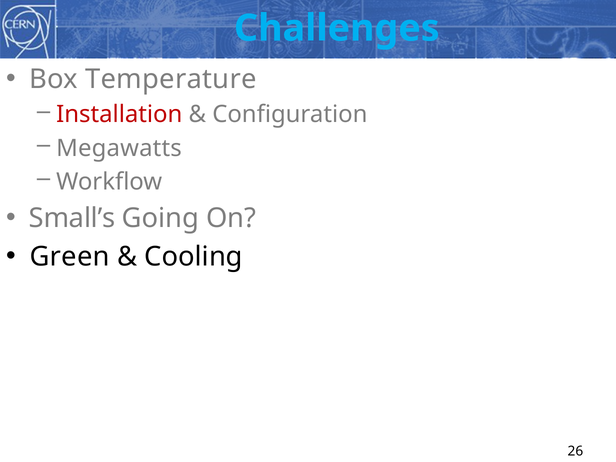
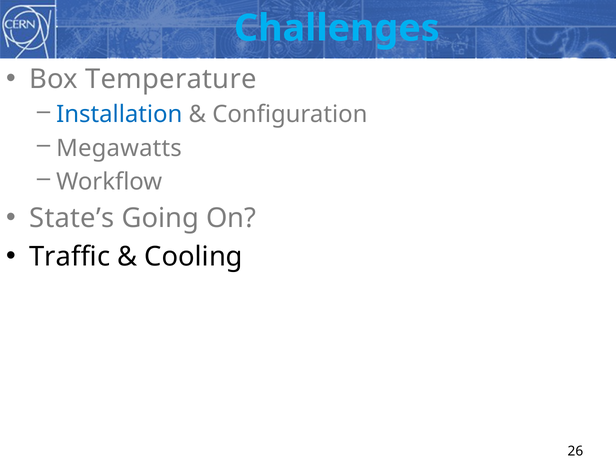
Installation colour: red -> blue (119, 115)
Small’s: Small’s -> State’s (72, 218)
Green: Green -> Traffic (70, 257)
